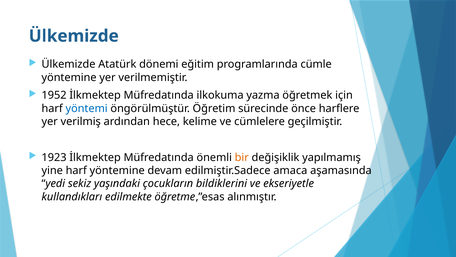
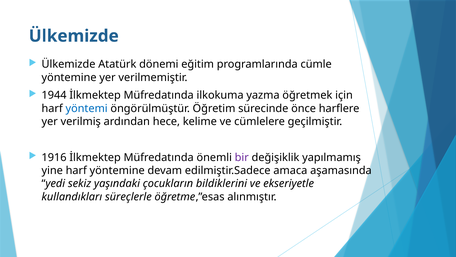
1952: 1952 -> 1944 (54, 95)
1923: 1923 -> 1916 (54, 157)
bir colour: orange -> purple (242, 157)
edilmekte: edilmekte -> süreçlerle (128, 196)
